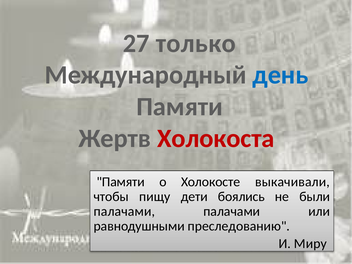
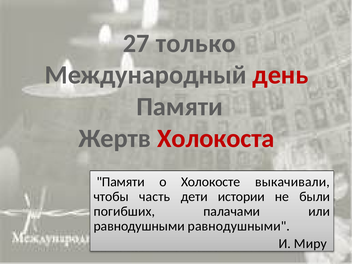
день colour: blue -> red (280, 75)
пищу: пищу -> часть (155, 197)
боялись: боялись -> истории (241, 197)
палачами: палачами -> погибших (124, 211)
равнодушными преследованию: преследованию -> равнодушными (239, 226)
